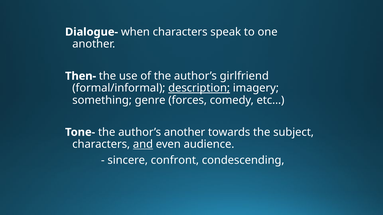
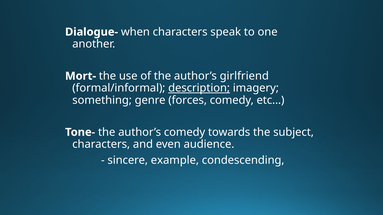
Then-: Then- -> Mort- (81, 76)
author’s another: another -> comedy (185, 132)
and underline: present -> none (143, 144)
confront: confront -> example (175, 161)
